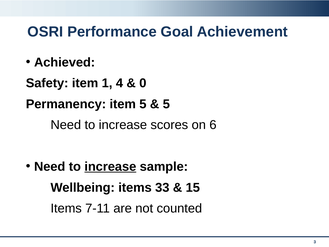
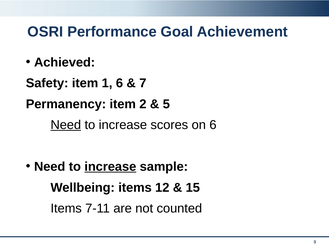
1 4: 4 -> 6 (119, 83)
0: 0 -> 7 (143, 83)
item 5: 5 -> 2 (143, 104)
Need underline: none -> present (66, 125)
33: 33 -> 12 (162, 187)
